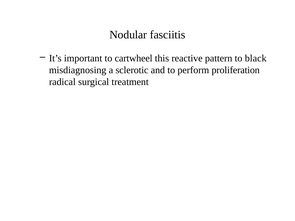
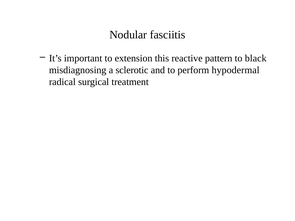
cartwheel: cartwheel -> extension (134, 58)
proliferation: proliferation -> hypodermal (236, 70)
